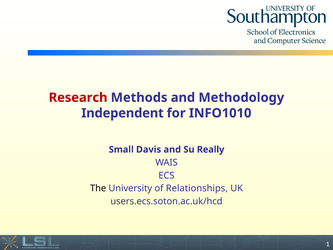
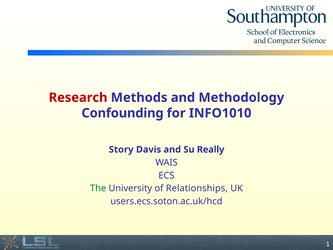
Independent: Independent -> Confounding (123, 113)
Small: Small -> Story (121, 149)
The colour: black -> green (98, 188)
